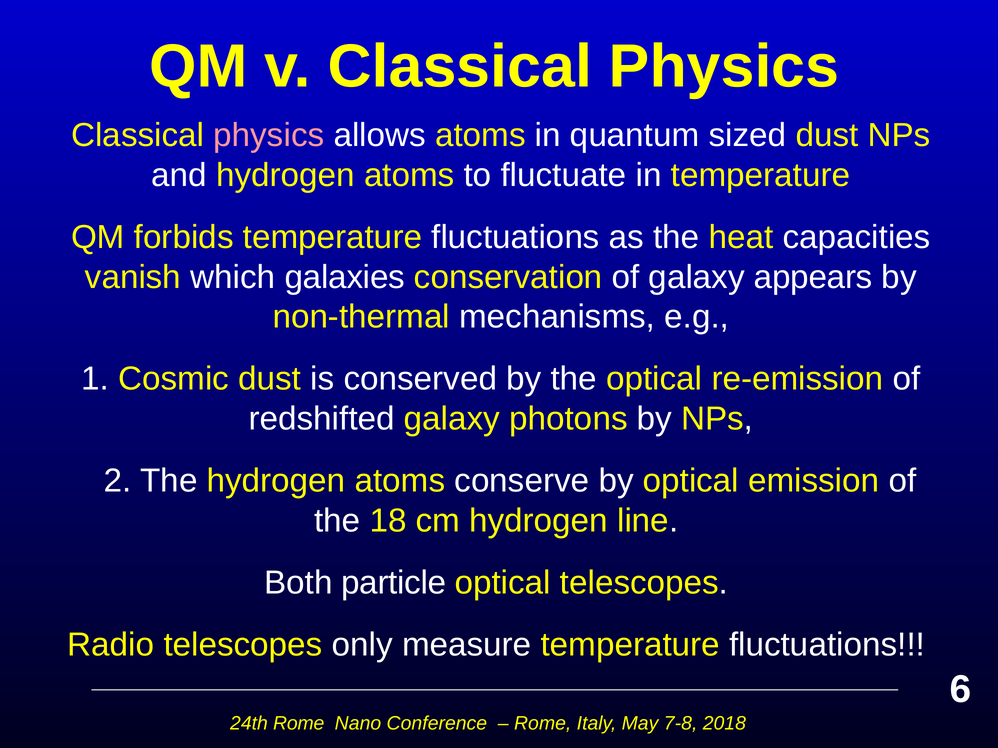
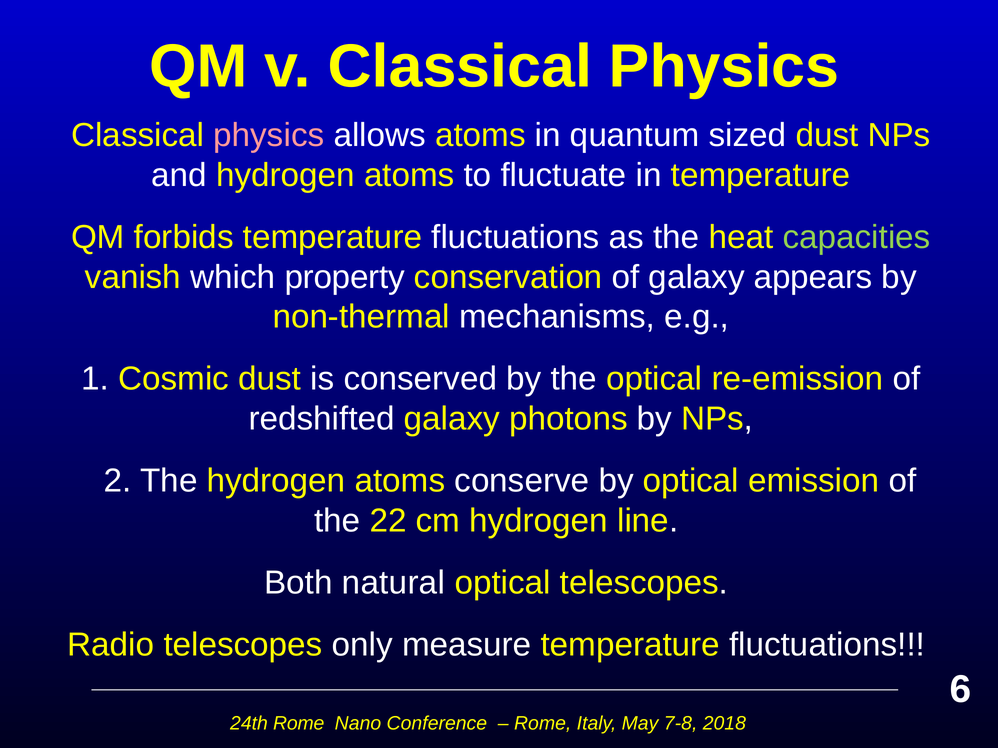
capacities colour: white -> light green (857, 237)
galaxies: galaxies -> property (345, 277)
18: 18 -> 22 (388, 521)
particle: particle -> natural (393, 583)
